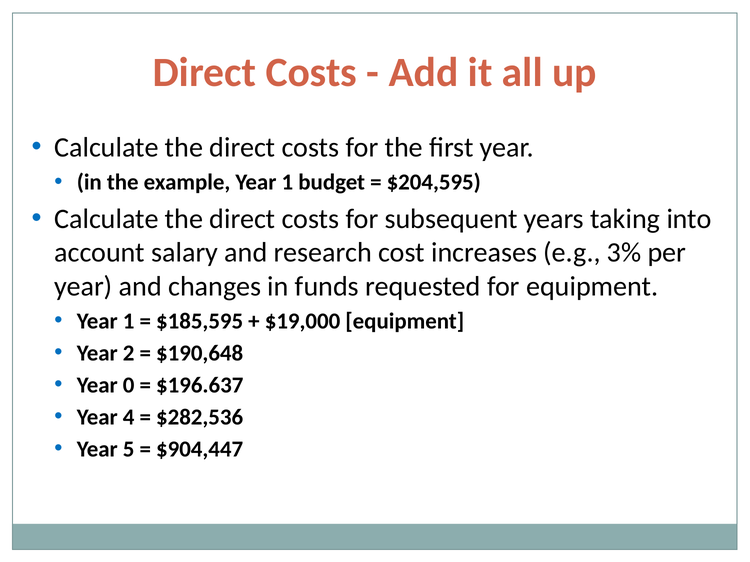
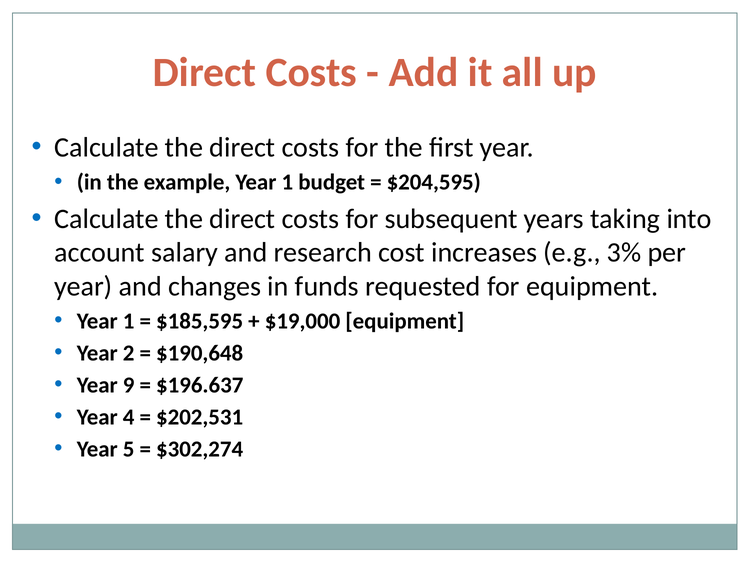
0: 0 -> 9 (129, 385)
$282,536: $282,536 -> $202,531 (200, 417)
$904,447: $904,447 -> $302,274 (200, 450)
